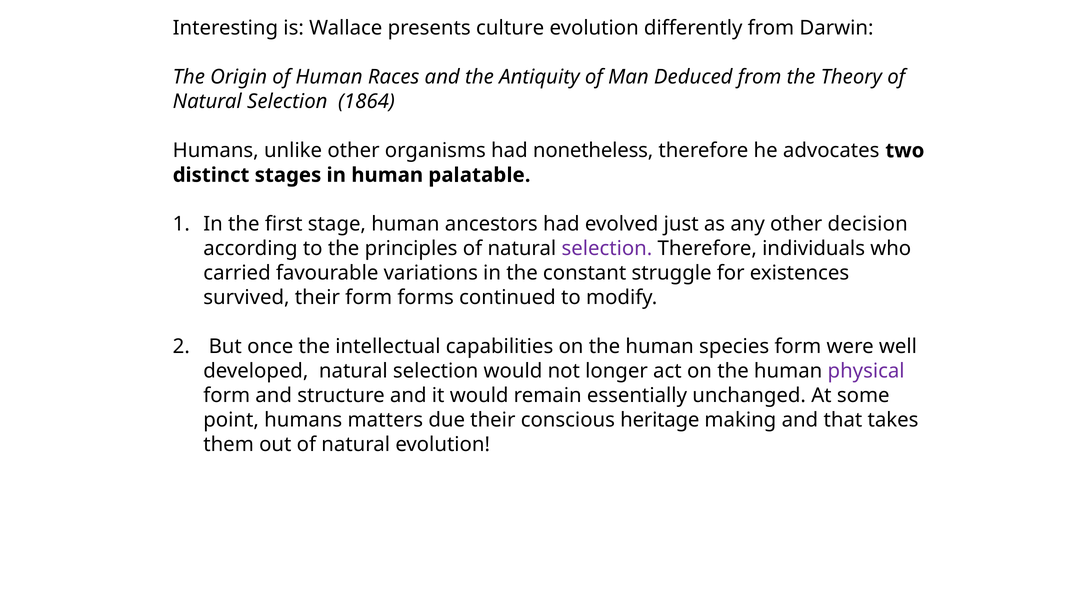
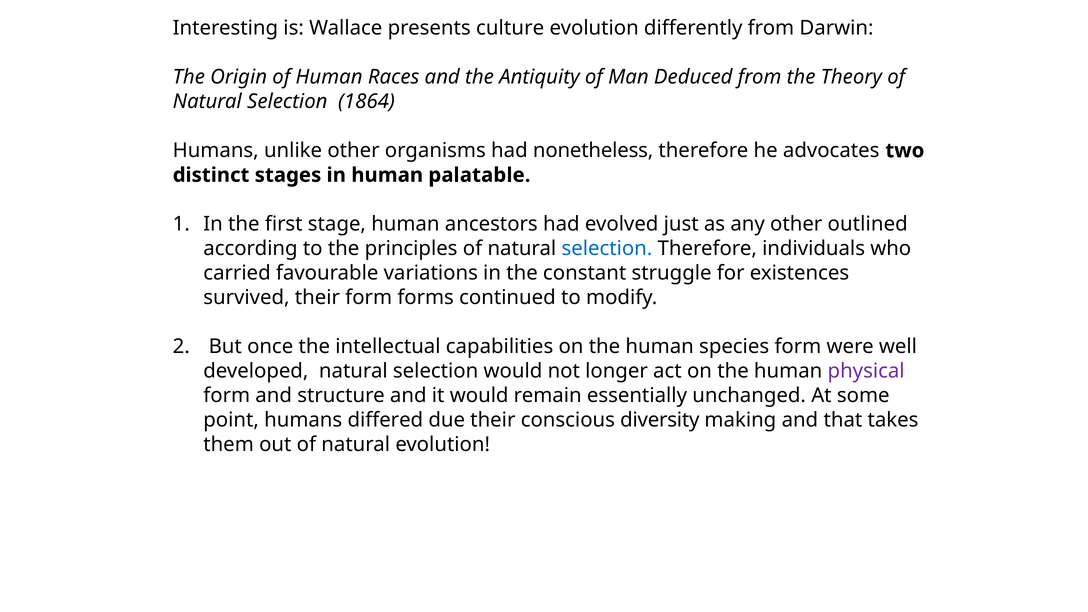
decision: decision -> outlined (868, 224)
selection colour: purple -> blue (607, 249)
matters: matters -> differed (385, 420)
heritage: heritage -> diversity (660, 420)
